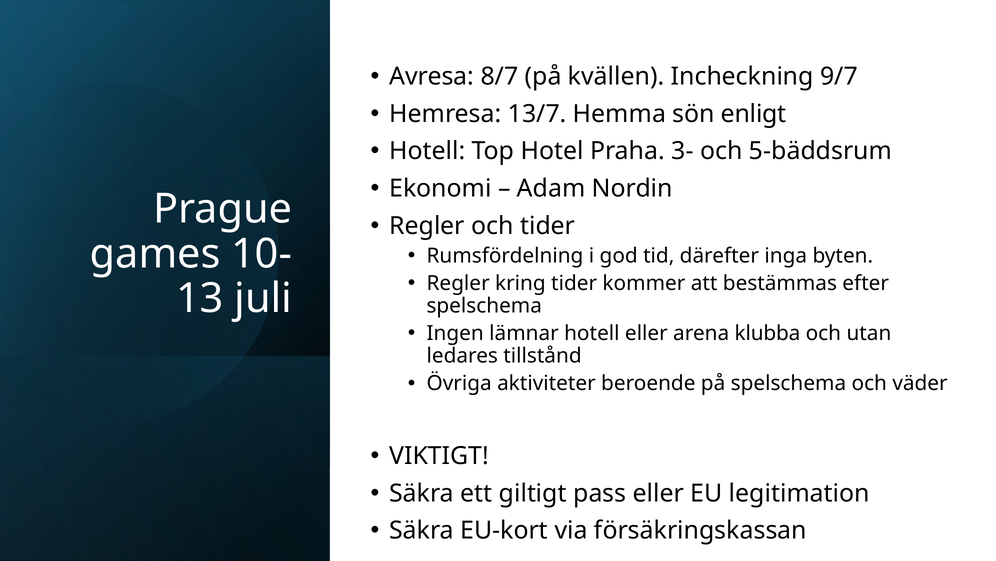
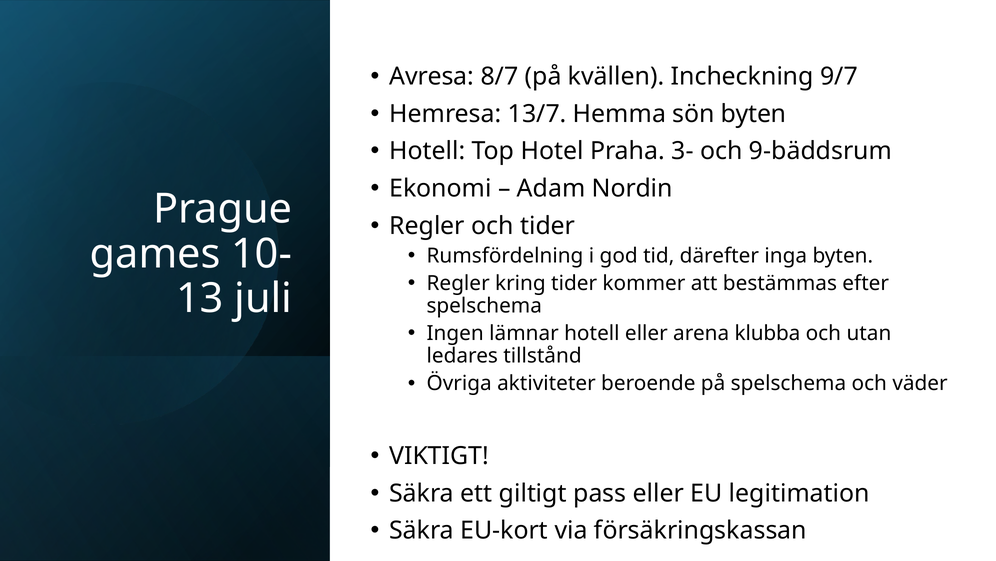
sön enligt: enligt -> byten (754, 114)
5-bäddsrum: 5-bäddsrum -> 9-bäddsrum (820, 151)
